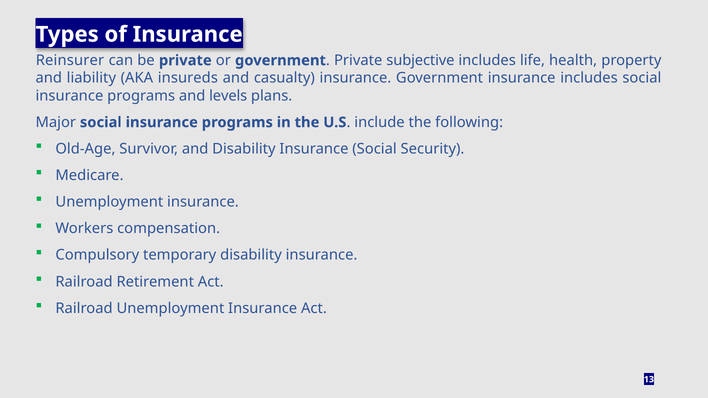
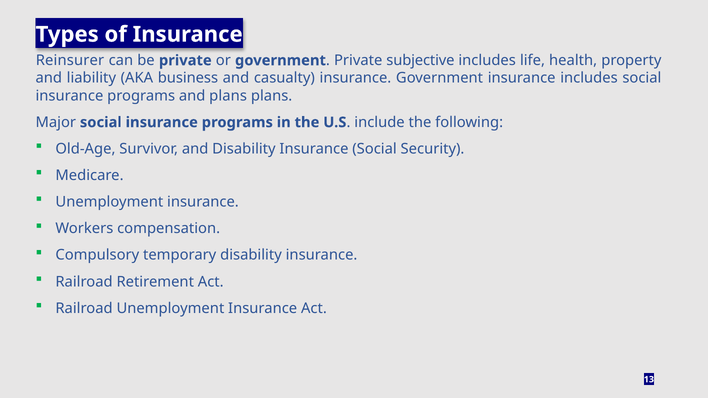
insureds: insureds -> business (188, 78)
and levels: levels -> plans (228, 96)
